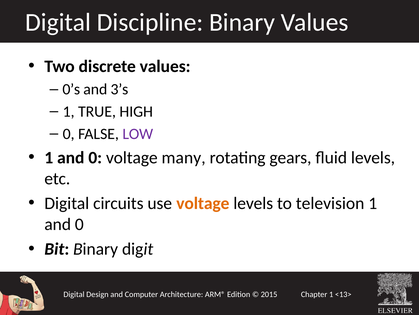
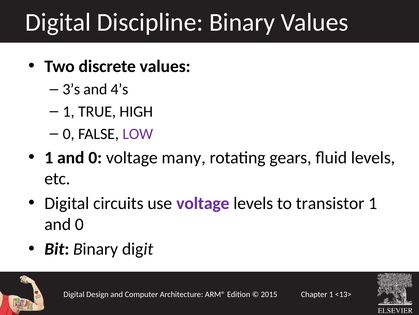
0’s: 0’s -> 3’s (71, 89)
3’s: 3’s -> 4’s (119, 89)
voltage colour: orange -> purple (203, 203)
television: television -> transistor (330, 203)
